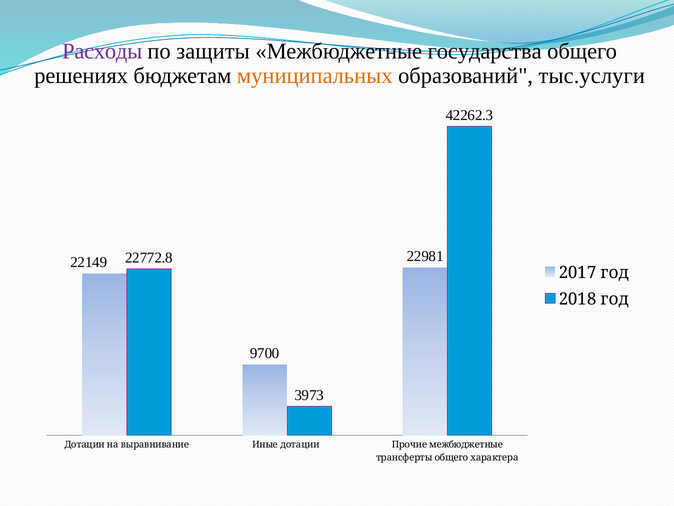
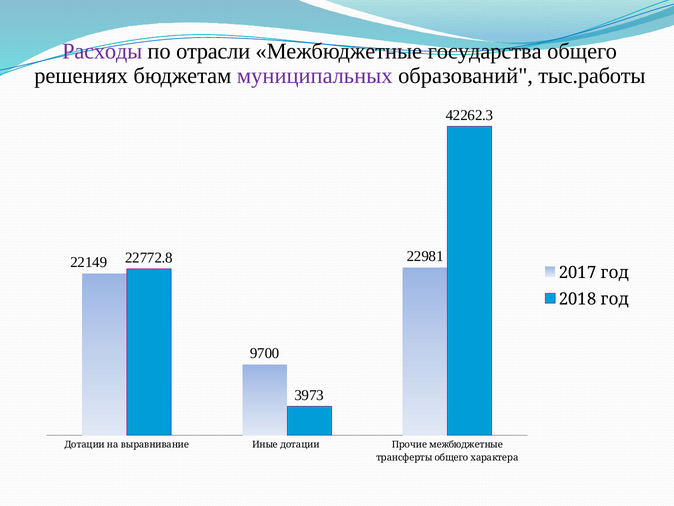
защиты: защиты -> отрасли (213, 51)
муниципальных colour: orange -> purple (315, 76)
тыс.услуги: тыс.услуги -> тыс.работы (592, 76)
